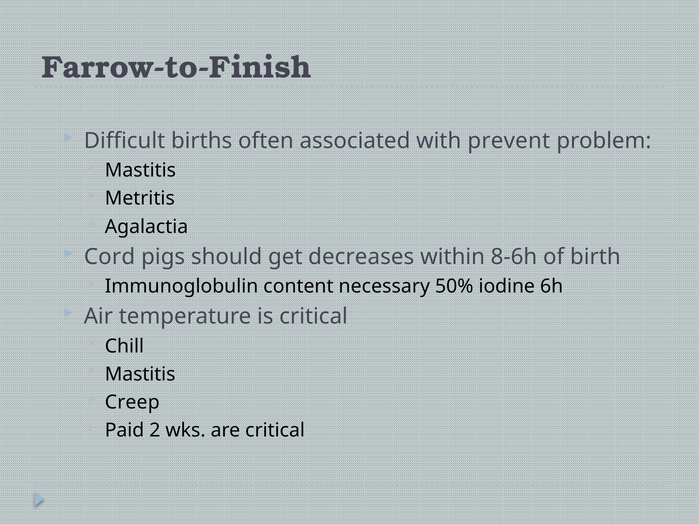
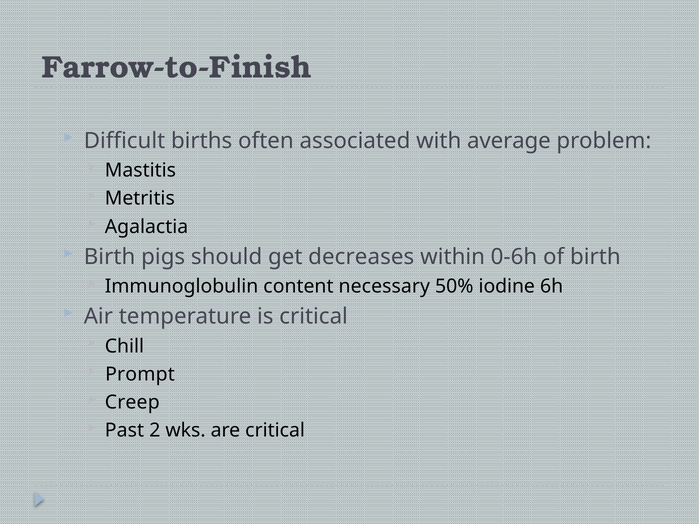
prevent: prevent -> average (509, 141)
Cord: Cord -> Birth (110, 257)
8-6h: 8-6h -> 0-6h (514, 257)
Mastitis: Mastitis -> Prompt (140, 374)
Paid: Paid -> Past (124, 431)
